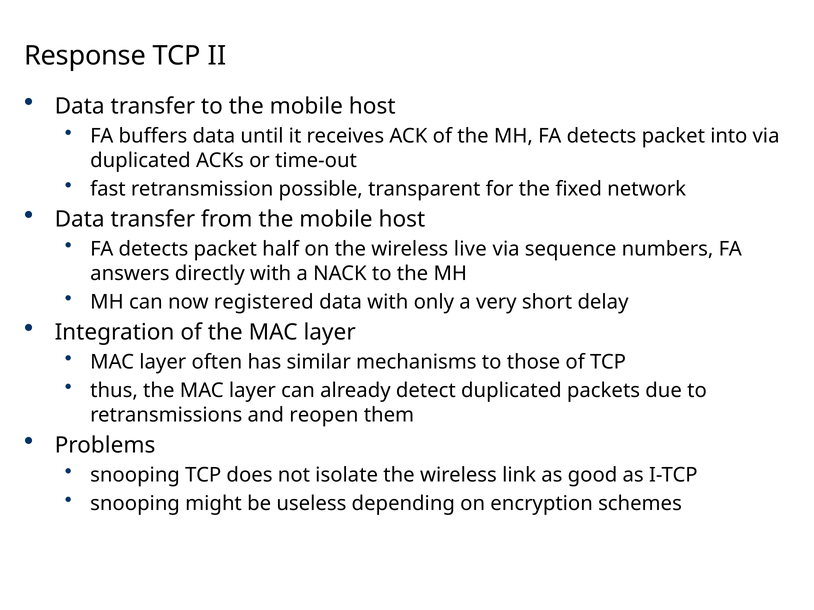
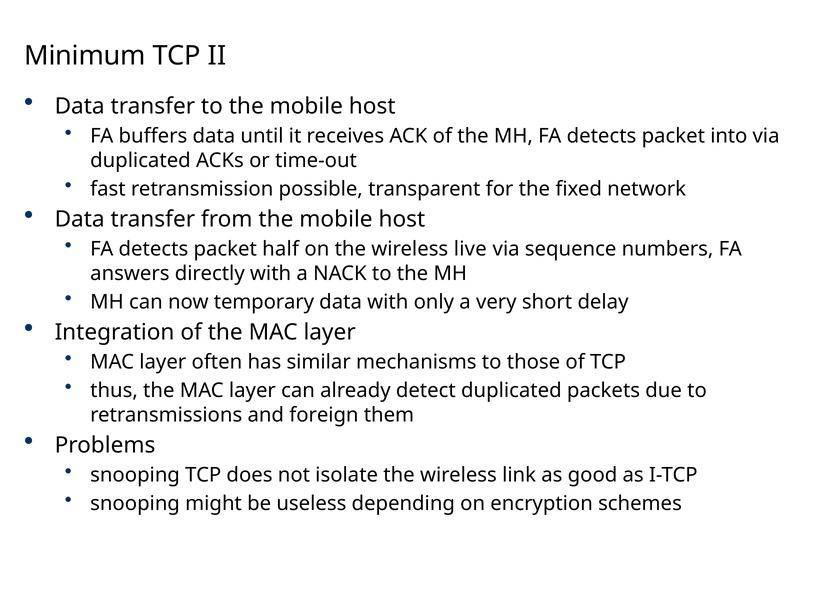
Response: Response -> Minimum (85, 56)
registered: registered -> temporary (264, 302)
reopen: reopen -> foreign (324, 415)
